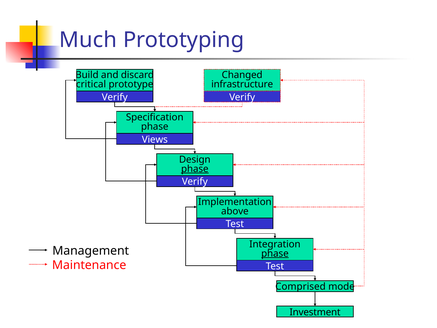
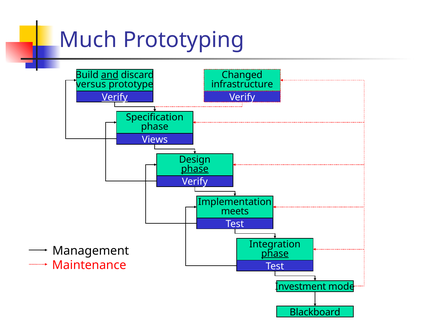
and underline: none -> present (110, 75)
critical: critical -> versus (91, 84)
Verify underline: none -> present (115, 97)
above: above -> meets (235, 211)
Comprised: Comprised -> Investment (301, 287)
Investment: Investment -> Blackboard (315, 312)
